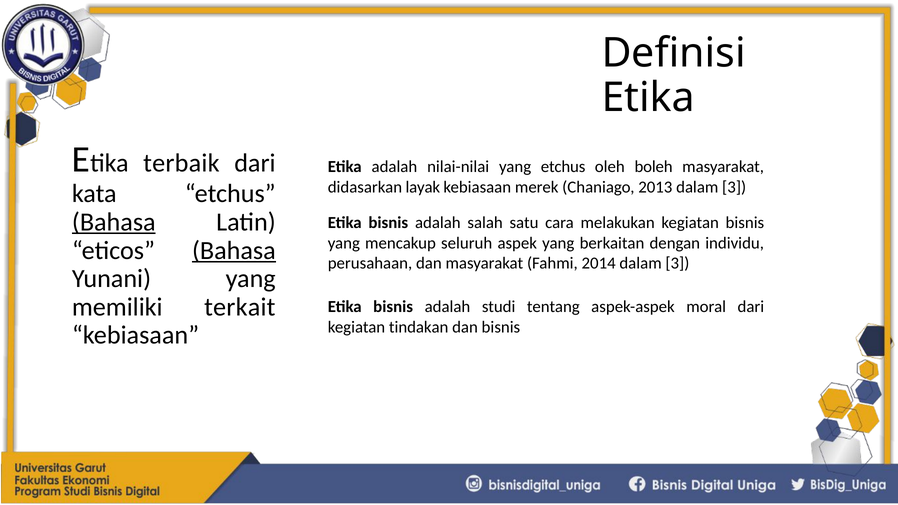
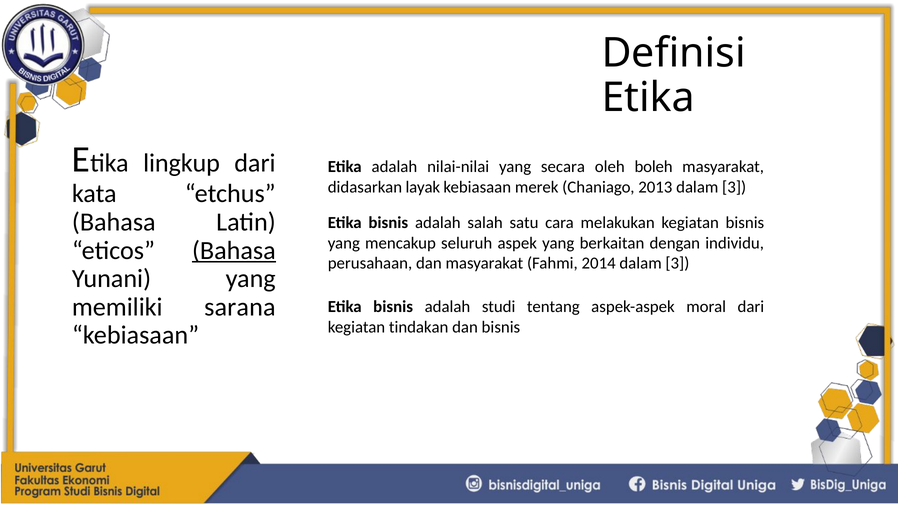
terbaik: terbaik -> lingkup (182, 163)
yang etchus: etchus -> secara (563, 167)
Bahasa underline: present -> none (114, 222)
terkait: terkait -> sarana (240, 307)
